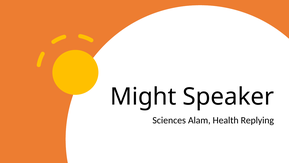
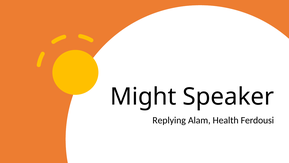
Sciences: Sciences -> Replying (169, 120)
Replying: Replying -> Ferdousi (257, 120)
